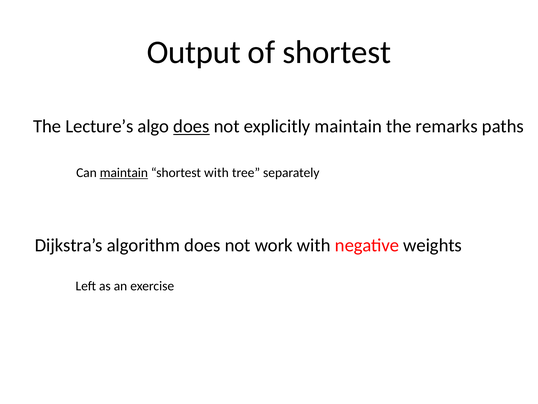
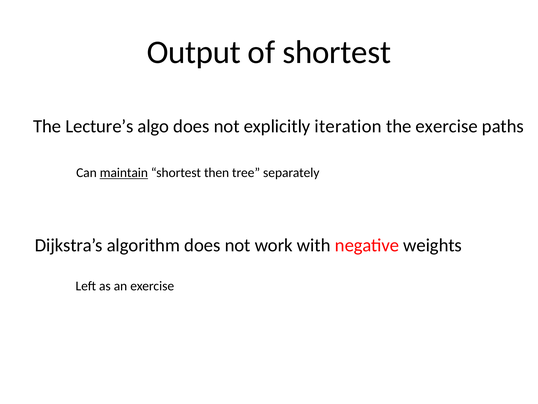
does underline: present -> none (191, 126)
explicitly maintain: maintain -> iteration (348, 126)
the remarks: remarks -> exercise (447, 126)
shortest with: with -> then (217, 173)
